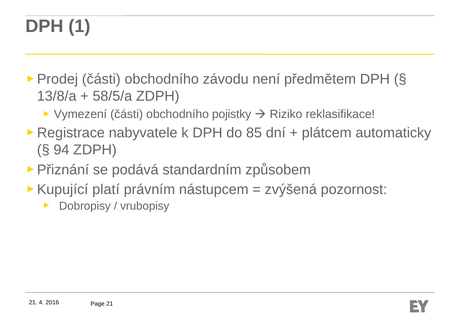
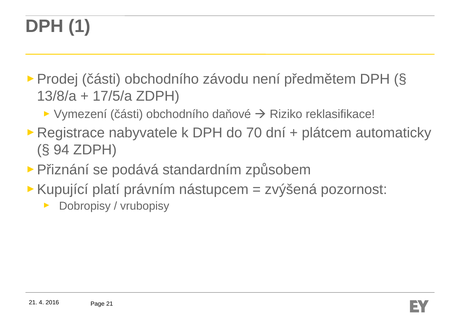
58/5/a: 58/5/a -> 17/5/a (112, 96)
pojistky: pojistky -> daňové (232, 114)
85: 85 -> 70 (254, 133)
